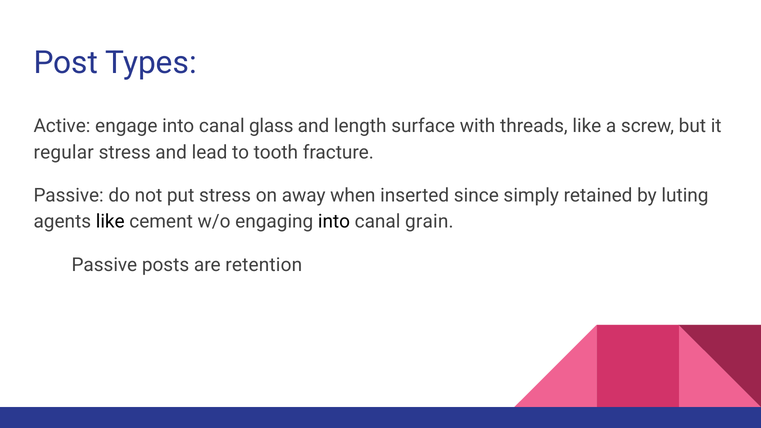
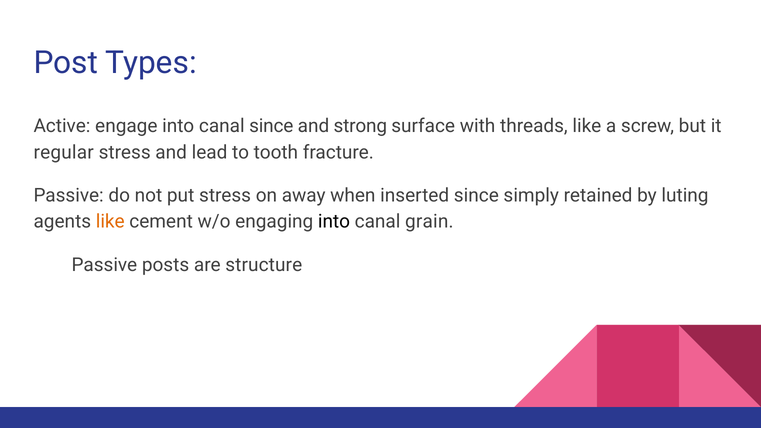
canal glass: glass -> since (271, 126)
length: length -> strong (360, 126)
like colour: black -> orange (110, 222)
retention: retention -> structure (264, 265)
